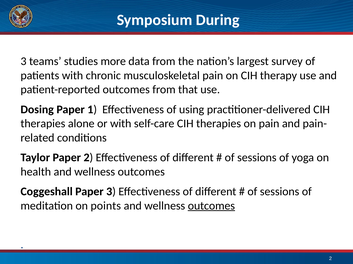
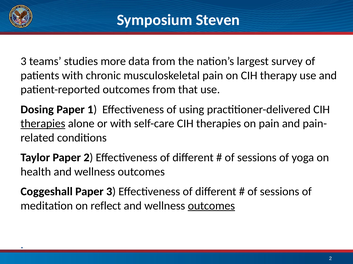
During: During -> Steven (218, 20)
therapies underline: none -> present (43, 124)
points: points -> reflect (106, 206)
